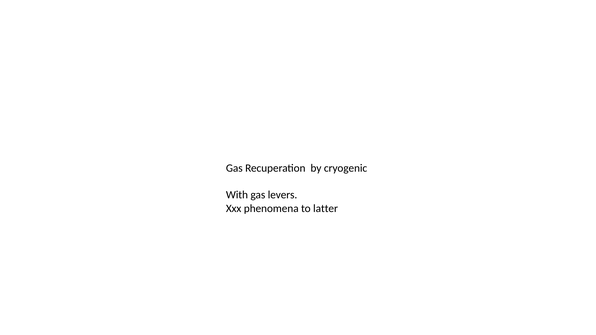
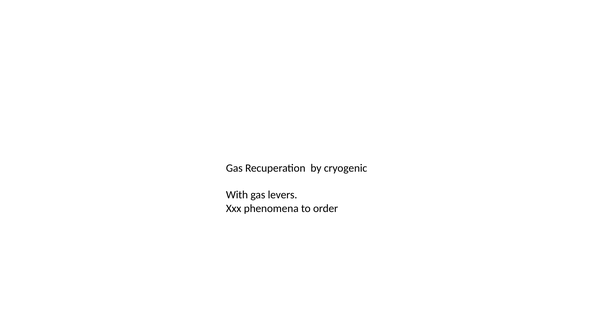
latter: latter -> order (326, 208)
